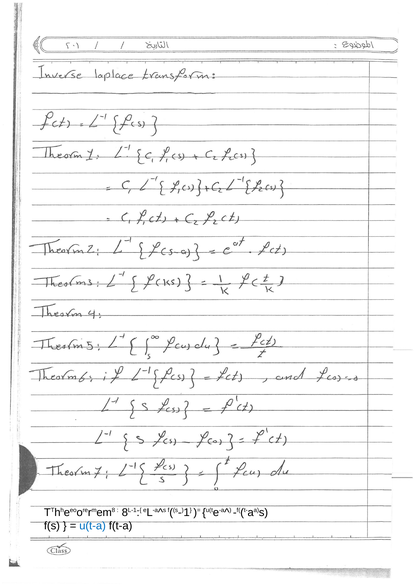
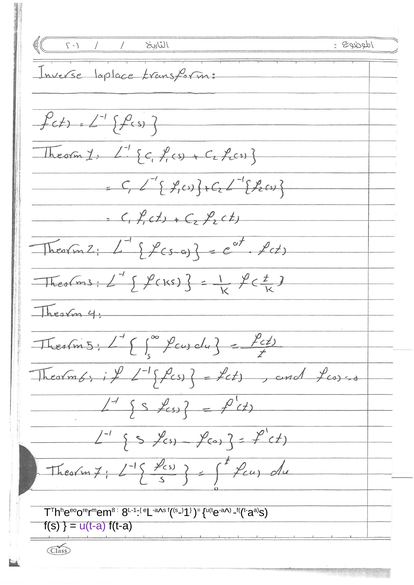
u(t-a colour: blue -> purple (93, 527)
